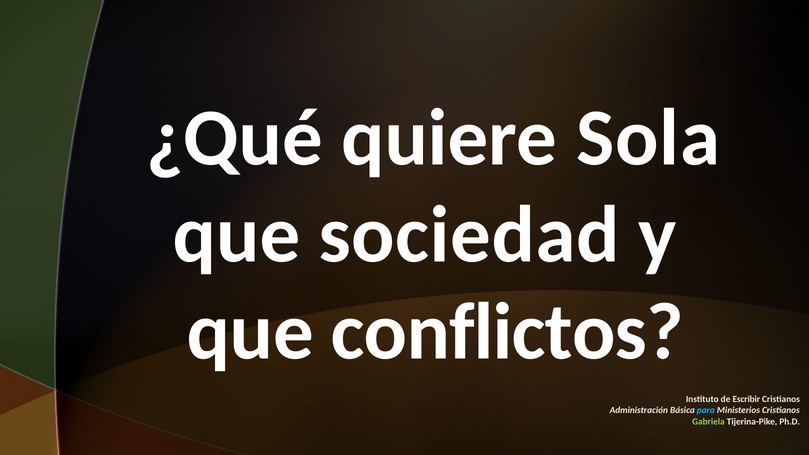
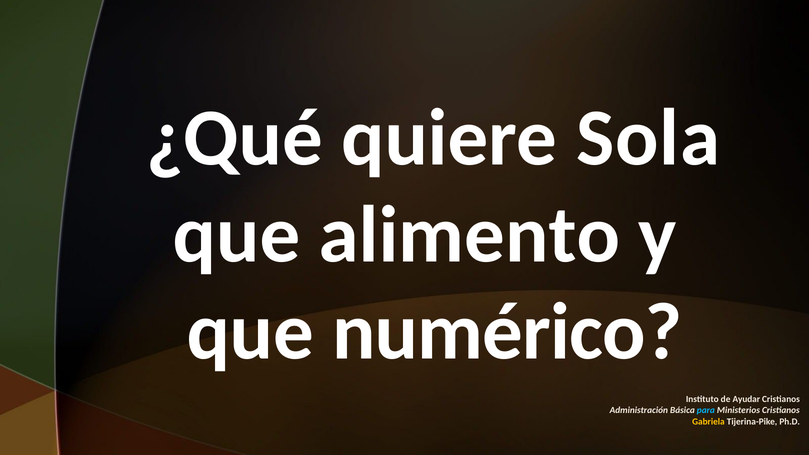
sociedad: sociedad -> alimento (469, 235)
conflictos: conflictos -> numérico (507, 332)
Escribir: Escribir -> Ayudar (746, 399)
Gabriela colour: light green -> yellow (708, 422)
